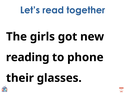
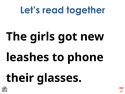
reading: reading -> leashes (28, 57)
